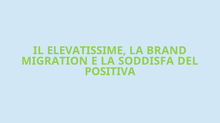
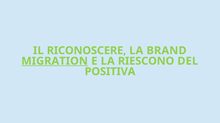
ELEVATISSIME: ELEVATISSIME -> RICONOSCERE (87, 51)
MIGRATION underline: none -> present (55, 61)
SODDISFA: SODDISFA -> RIESCONO (146, 61)
